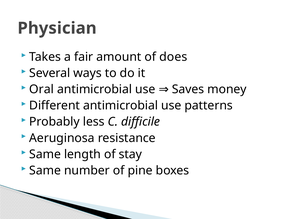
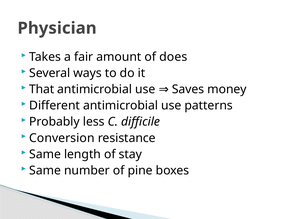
Oral: Oral -> That (42, 89)
Aeruginosa: Aeruginosa -> Conversion (62, 138)
